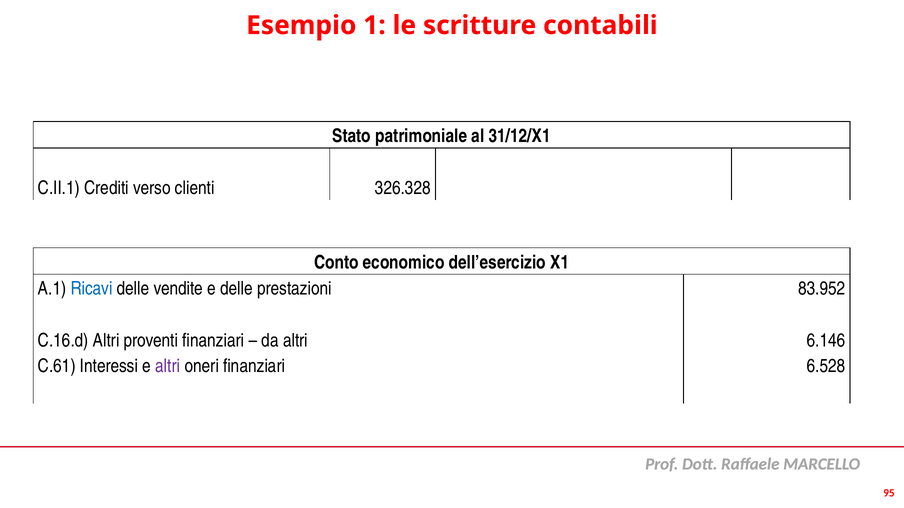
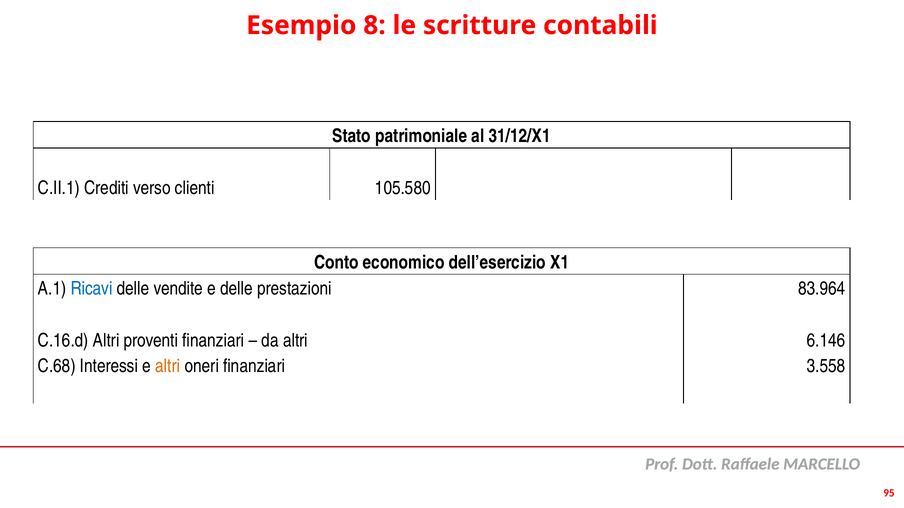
1: 1 -> 8 (374, 25)
326.328: 326.328 -> 105.580 (403, 188)
83.952: 83.952 -> 83.964 (822, 289)
C.61: C.61 -> C.68 (57, 367)
altri colour: purple -> orange (168, 367)
6.528: 6.528 -> 3.558 (826, 367)
